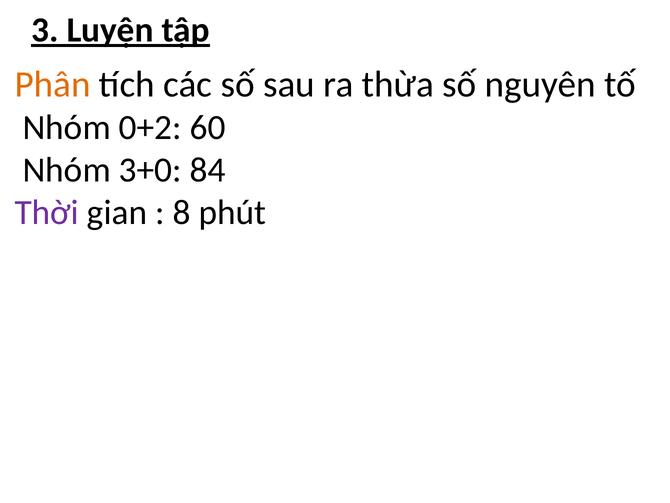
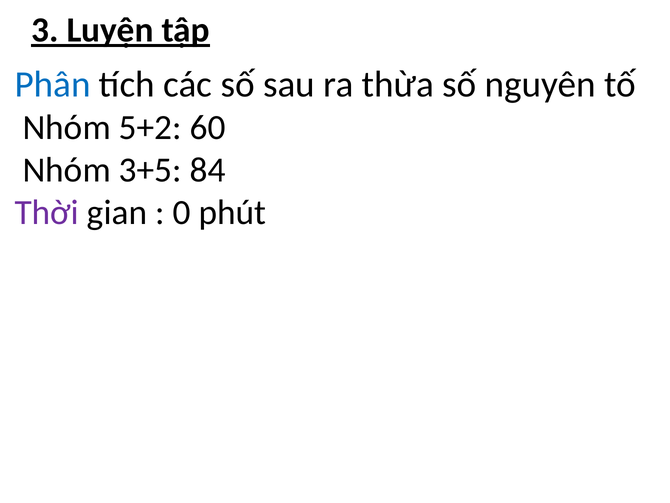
Phân colour: orange -> blue (53, 84)
0+2: 0+2 -> 5+2 (150, 128)
3+0: 3+0 -> 3+5 (150, 170)
8: 8 -> 0 (182, 213)
